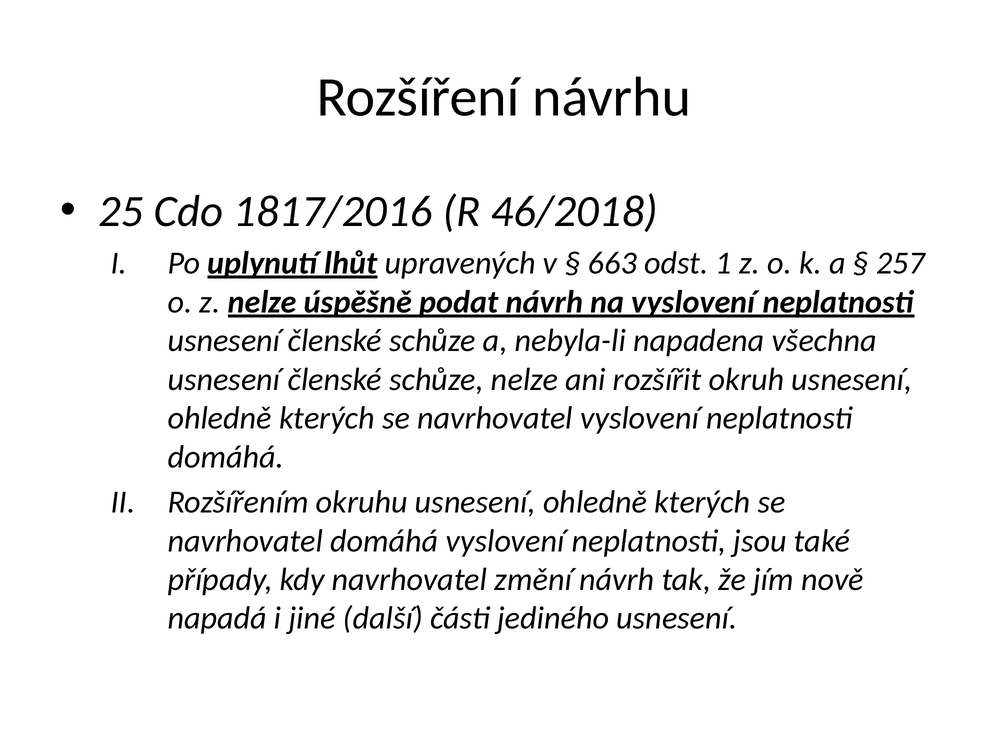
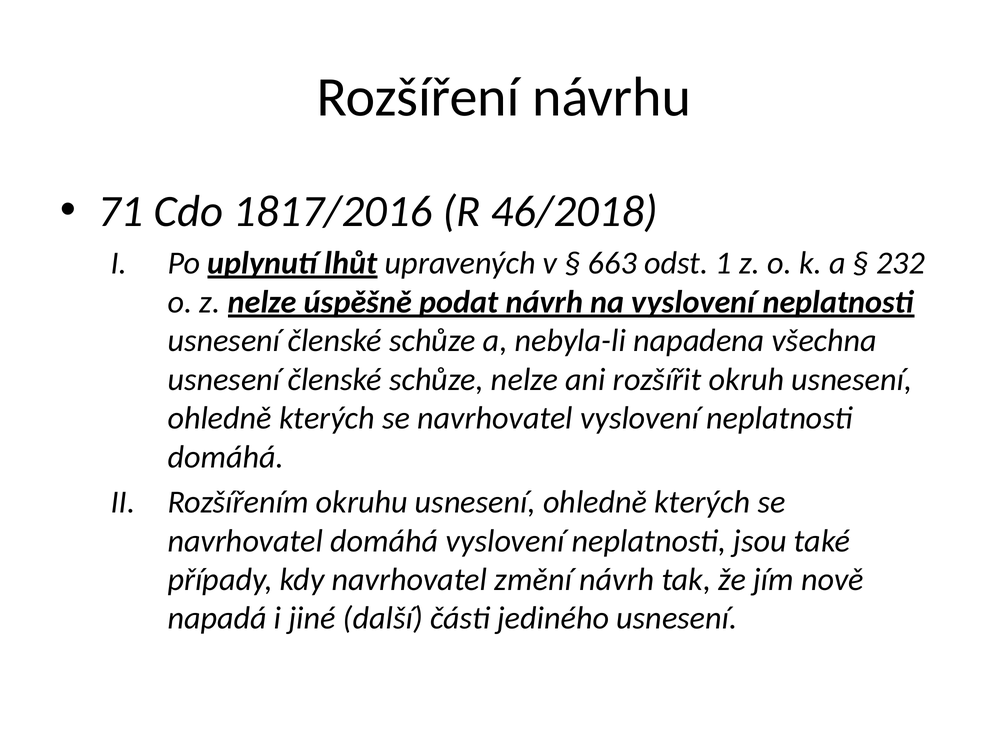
25: 25 -> 71 (121, 211)
257: 257 -> 232 (901, 263)
